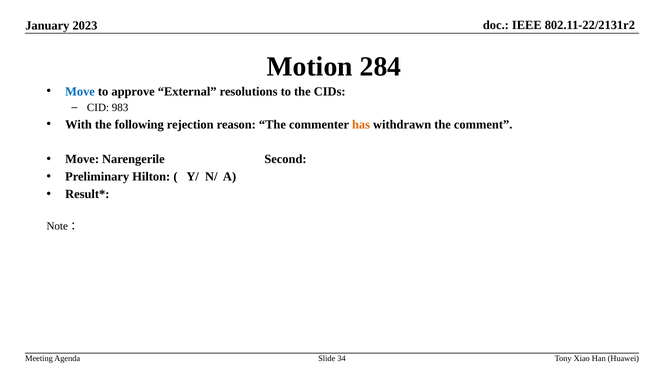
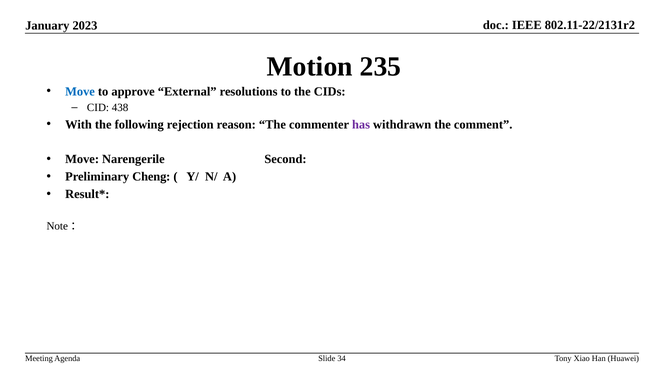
284: 284 -> 235 (380, 67)
983: 983 -> 438 (120, 108)
has colour: orange -> purple (361, 124)
Hilton: Hilton -> Cheng (151, 177)
